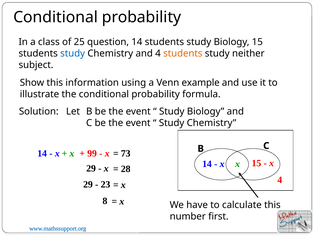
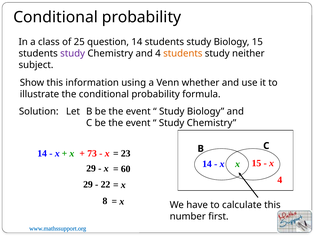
study colour: blue -> purple (73, 53)
example: example -> whether (201, 82)
99: 99 -> 73 (92, 153)
73: 73 -> 23 (126, 153)
28: 28 -> 60 (126, 169)
23: 23 -> 22 (105, 184)
